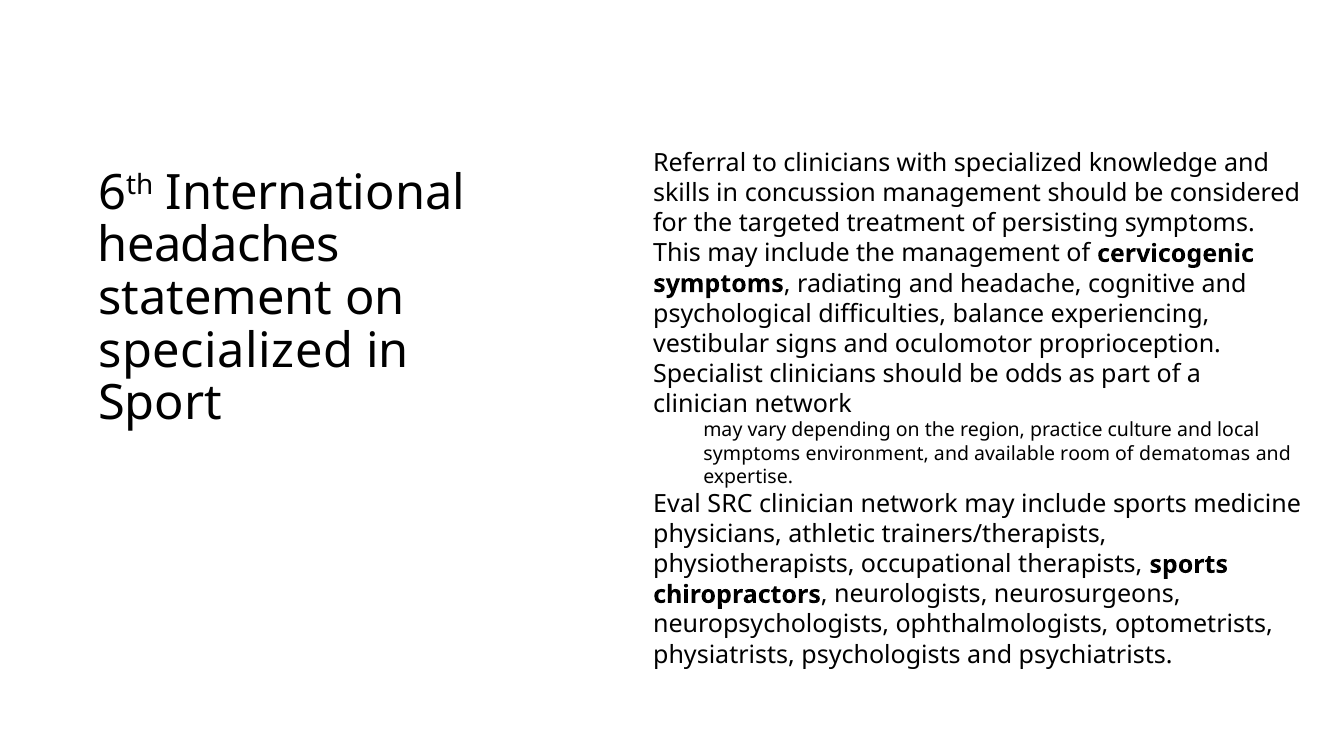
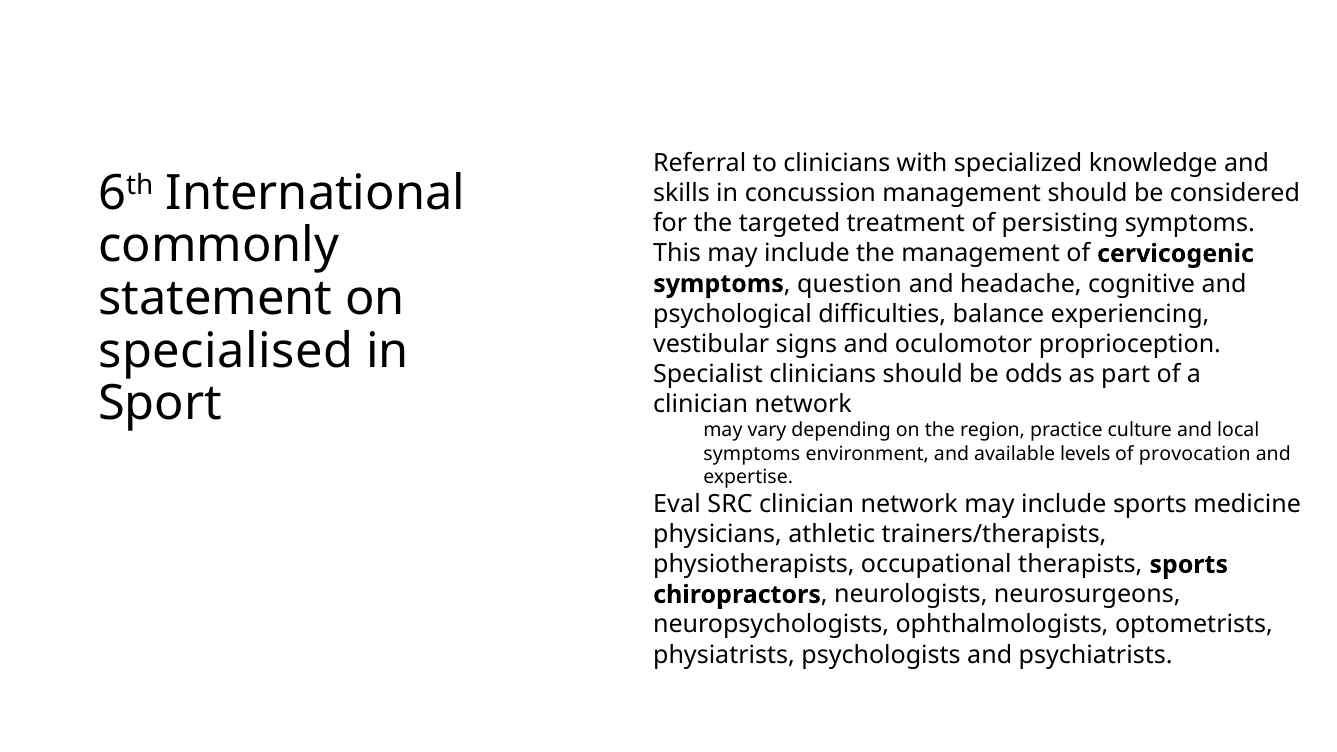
headaches: headaches -> commonly (219, 246)
radiating: radiating -> question (850, 284)
specialized: specialized -> specialised (226, 351)
room: room -> levels (1085, 454)
dematomas: dematomas -> provocation (1195, 454)
